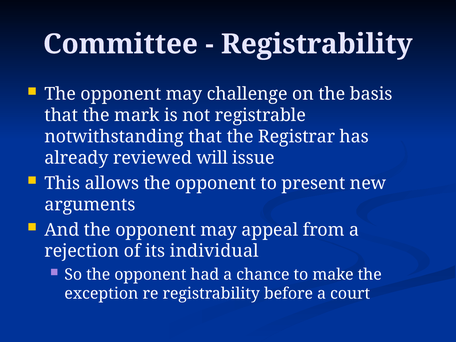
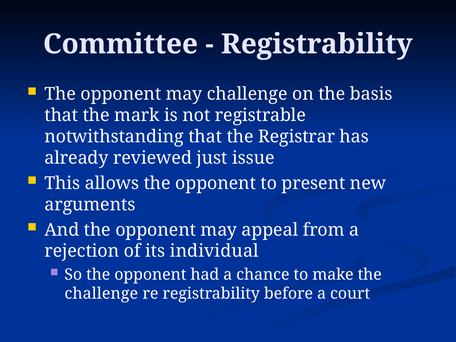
will: will -> just (212, 158)
exception: exception -> challenge (101, 294)
